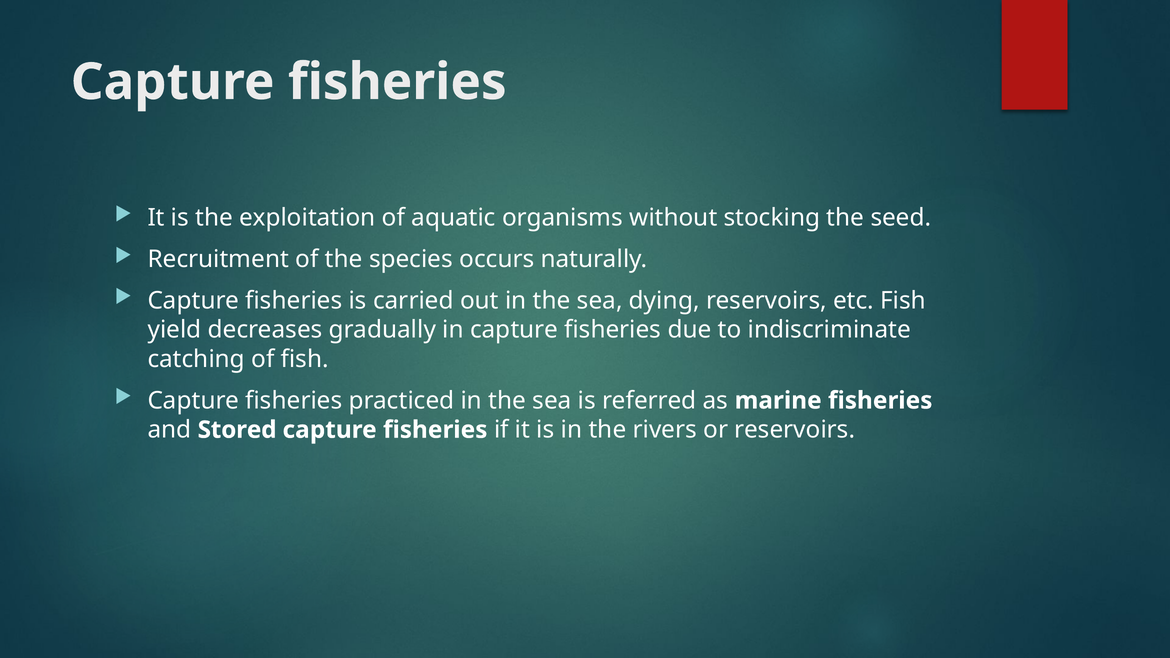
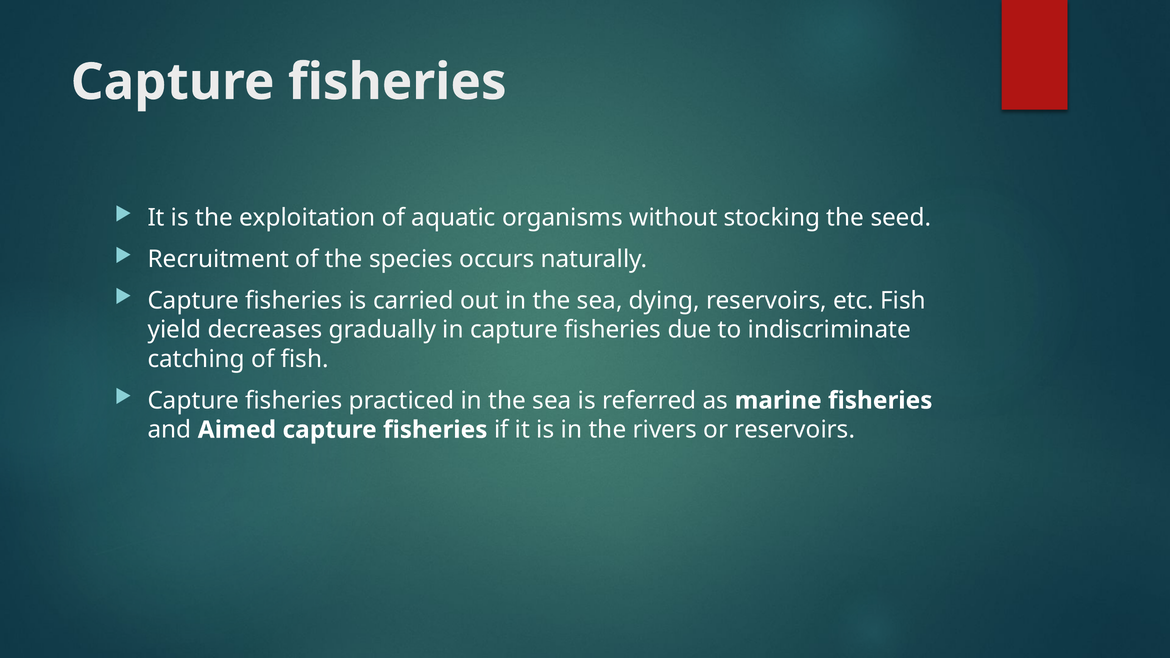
Stored: Stored -> Aimed (237, 430)
